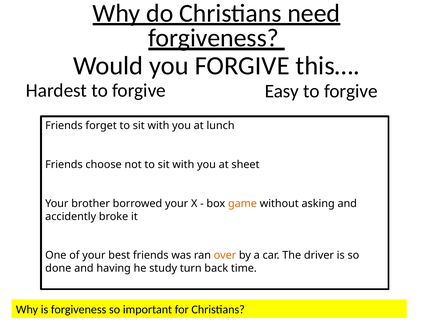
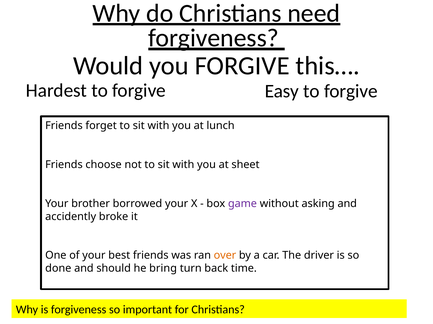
game colour: orange -> purple (242, 204)
having: having -> should (114, 269)
study: study -> bring (163, 269)
